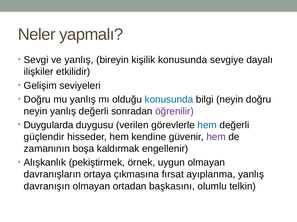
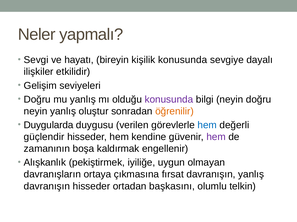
ve yanlış: yanlış -> hayatı (79, 60)
konusunda colour: blue -> purple (169, 100)
yanlış değerli: değerli -> oluştur (94, 112)
öğrenilir colour: purple -> orange (174, 112)
örnek: örnek -> iyiliğe (141, 163)
fırsat ayıplanma: ayıplanma -> davranışın (211, 175)
davranışın olmayan: olmayan -> hisseder (91, 187)
